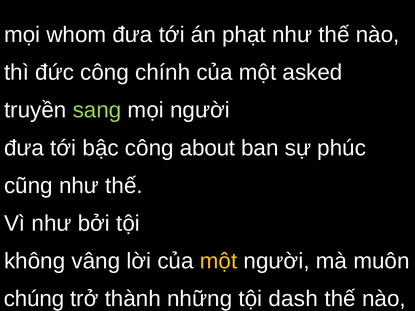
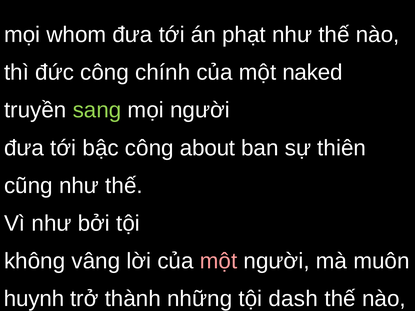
asked: asked -> naked (313, 73)
phúc: phúc -> thiên (342, 148)
một colour: yellow -> pink (219, 261)
chúng: chúng -> huynh (34, 299)
